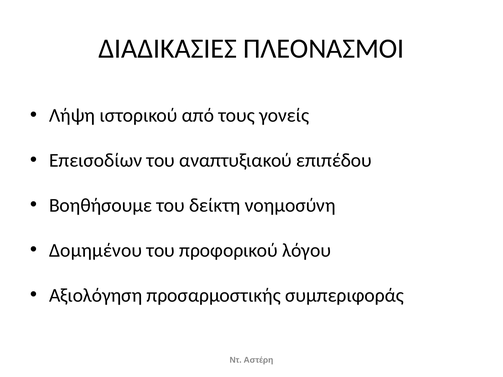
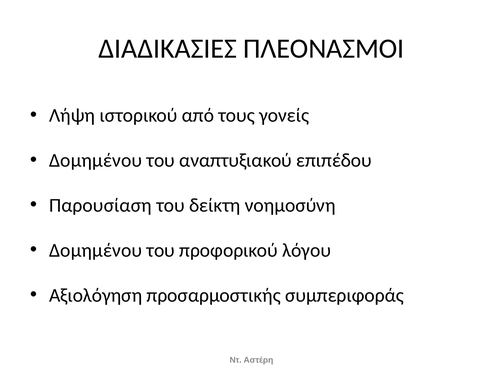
Επεισοδίων: Επεισοδίων -> Δομημένου (96, 160)
Βοηθήσουμε: Βοηθήσουμε -> Παρουσίαση (100, 205)
